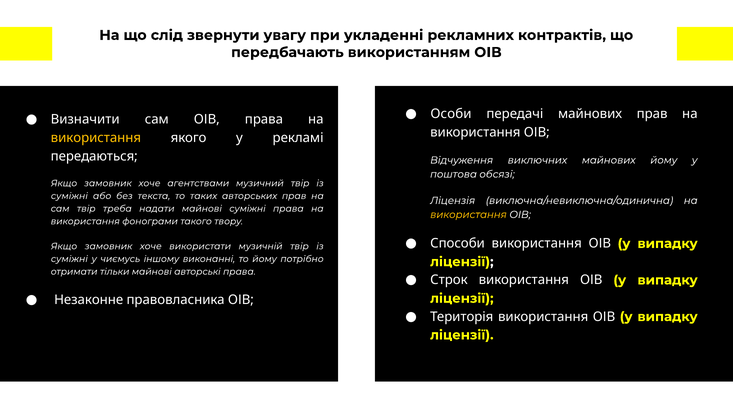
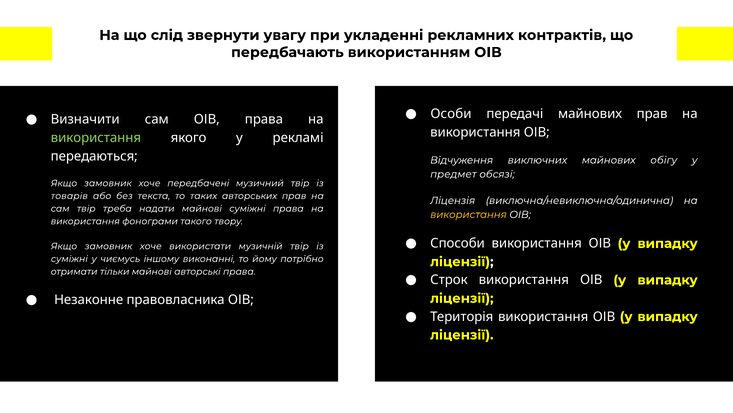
використання colour: yellow -> light green (96, 138)
майнових йому: йому -> обігу (664, 160)
поштова: поштова -> предмет (453, 174)
агентствами: агентствами -> передбачені (198, 183)
суміжні: суміжні -> товарів (69, 196)
